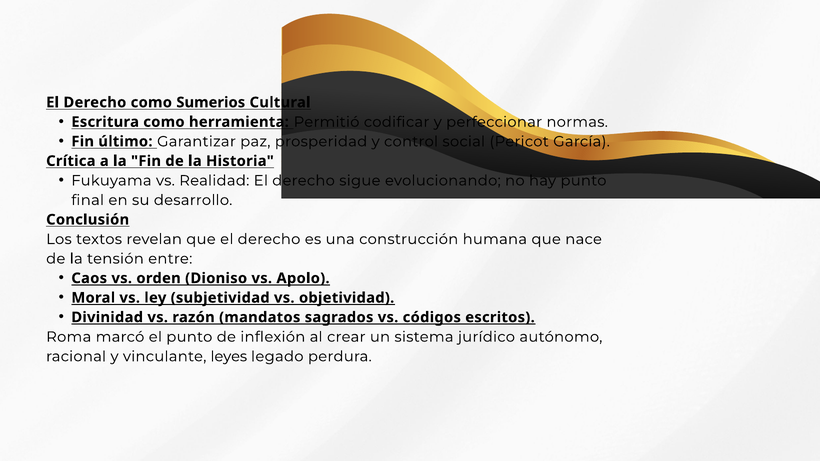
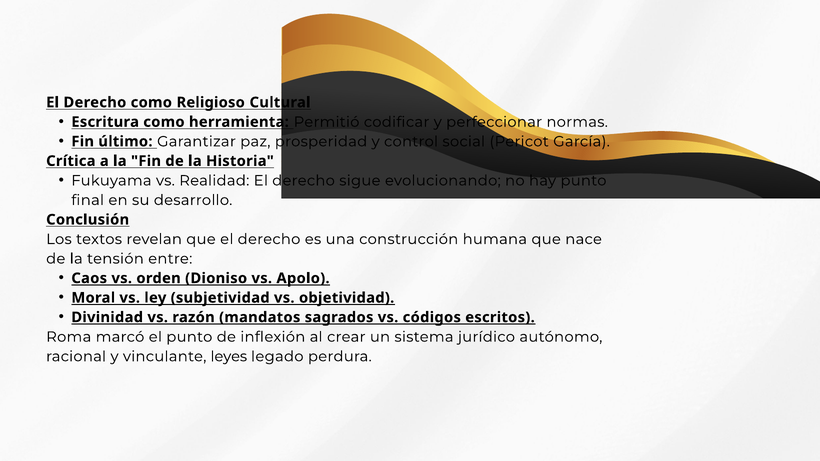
Sumerios: Sumerios -> Religioso (211, 102)
